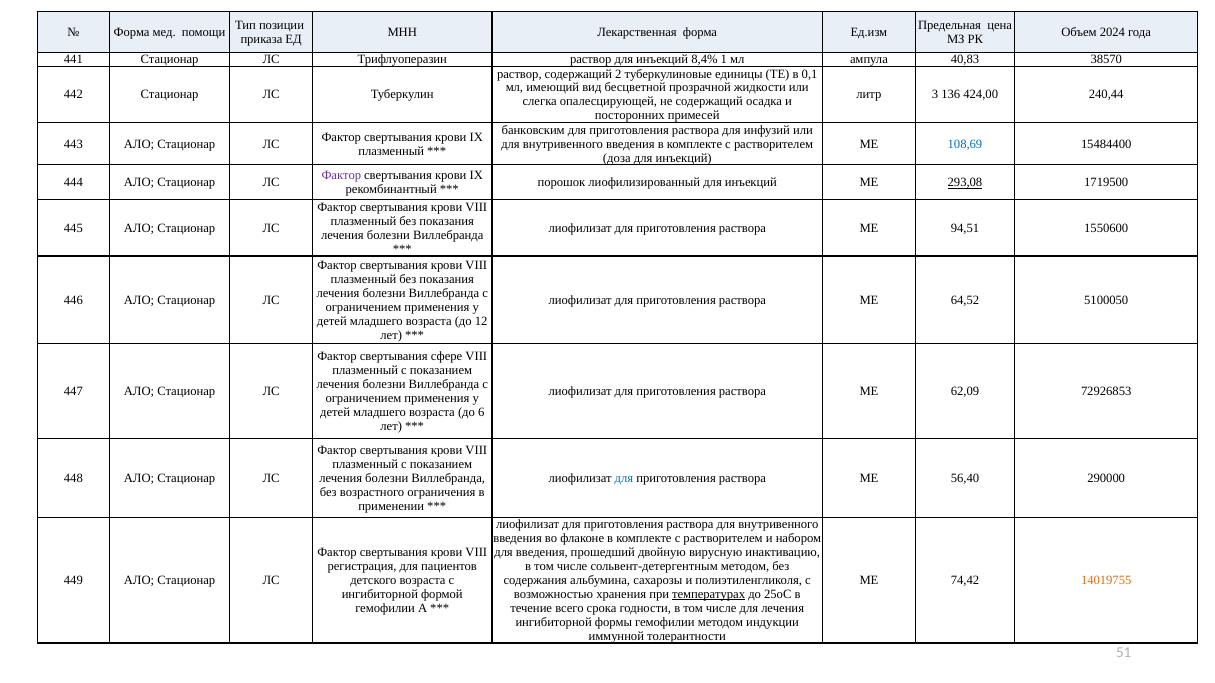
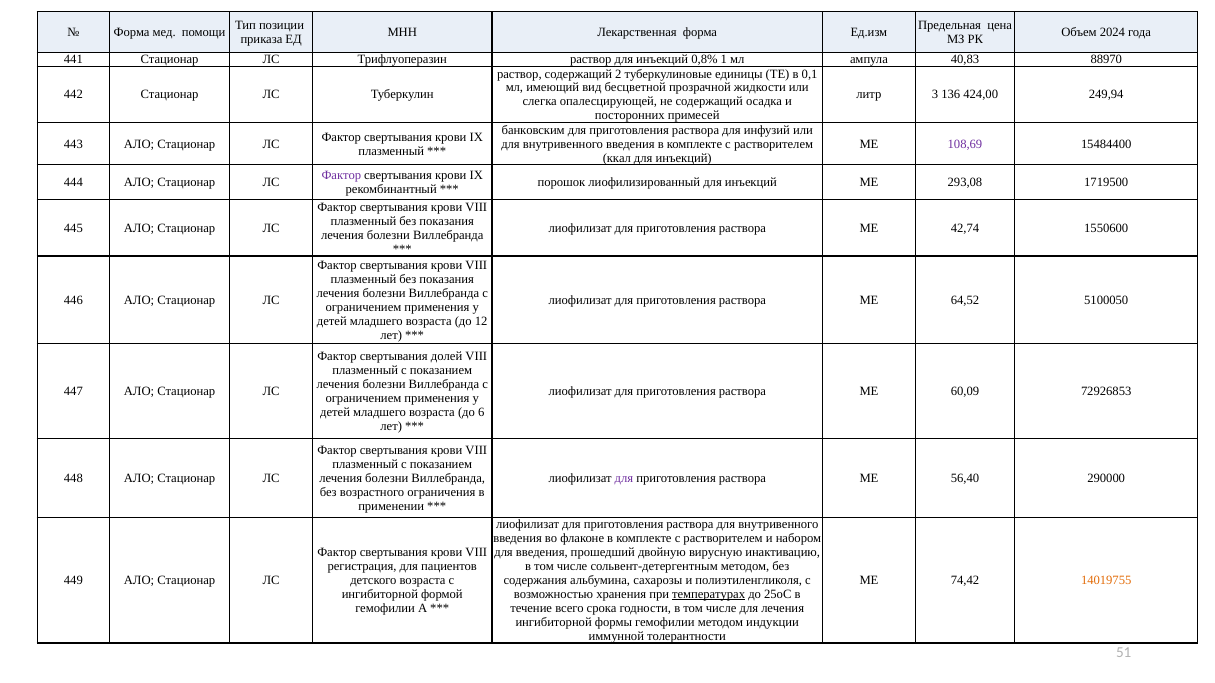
8,4%: 8,4% -> 0,8% (705, 60)
38570: 38570 -> 88970 (1106, 60)
240,44: 240,44 -> 249,94 (1106, 95)
108,69 colour: blue -> purple (965, 144)
доза: доза -> ккал (617, 158)
293,08 underline: present -> none (965, 183)
94,51: 94,51 -> 42,74 (965, 228)
сфере: сфере -> долей (447, 357)
62,09: 62,09 -> 60,09 (965, 391)
для colour: blue -> purple (624, 478)
